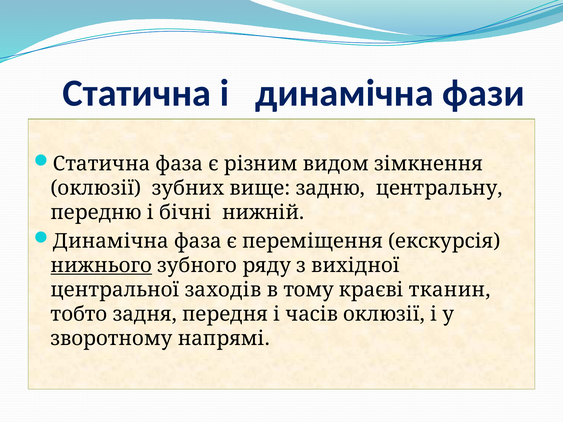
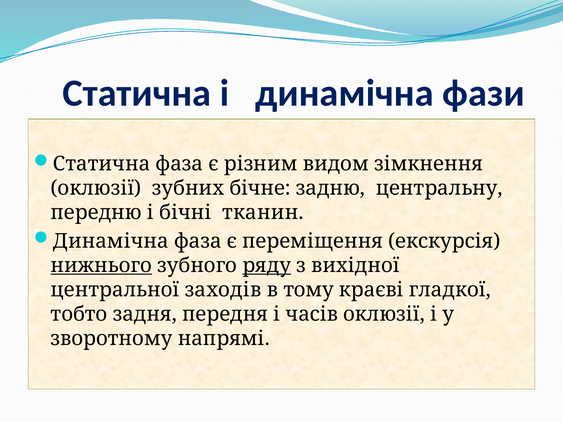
вище: вище -> бічне (260, 188)
нижній: нижній -> тканин (263, 213)
ряду underline: none -> present (267, 266)
тканин: тканин -> гладкої (450, 290)
